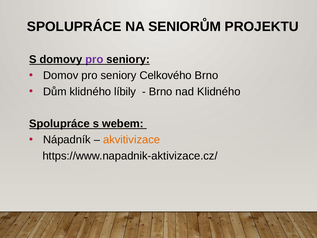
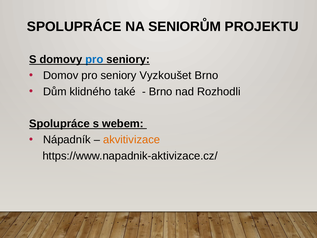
pro colour: purple -> blue (94, 59)
Celkového: Celkového -> Vyzkoušet (166, 75)
líbily: líbily -> také (125, 92)
nad Klidného: Klidného -> Rozhodli (219, 92)
